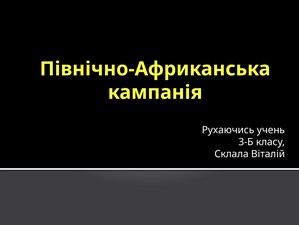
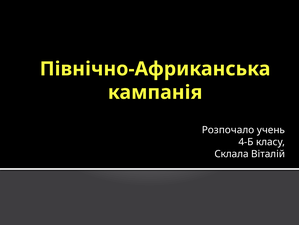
Рухаючись: Рухаючись -> Розпочало (228, 130)
3-Б: 3-Б -> 4-Б (246, 142)
